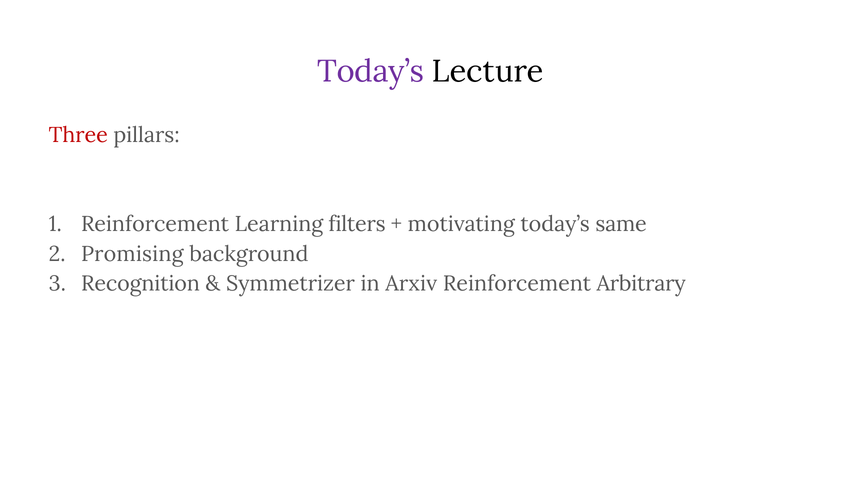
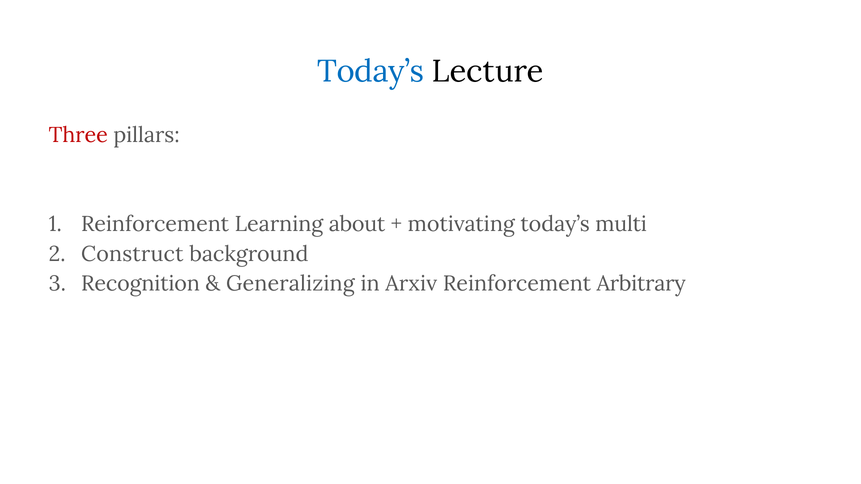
Today’s colour: purple -> blue (371, 71)
filters: filters -> about (357, 224)
same: same -> multi (621, 224)
Promising: Promising -> Construct (132, 254)
Symmetrizer: Symmetrizer -> Generalizing (290, 284)
